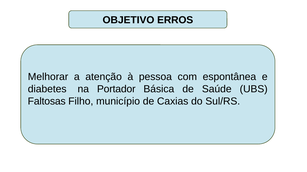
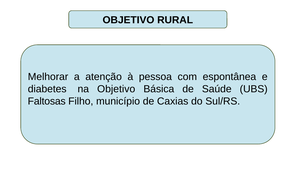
ERROS: ERROS -> RURAL (175, 20)
na Portador: Portador -> Objetivo (116, 89)
